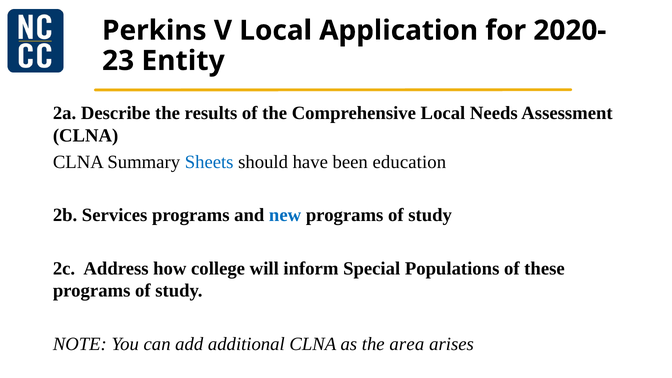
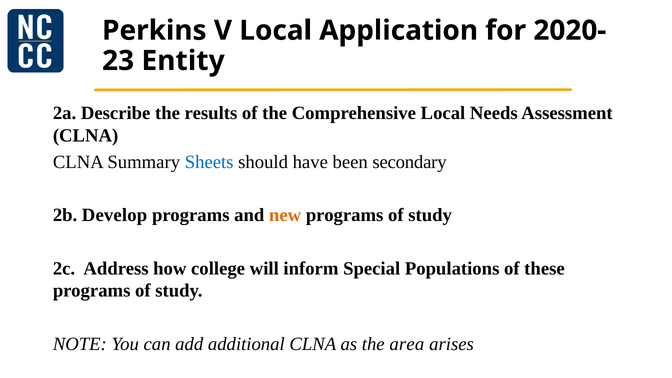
education: education -> secondary (410, 162)
Services: Services -> Develop (115, 215)
new colour: blue -> orange (285, 215)
